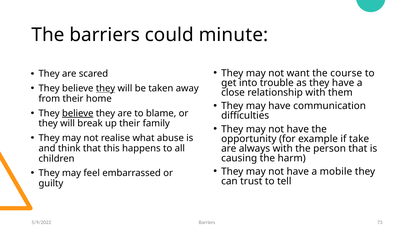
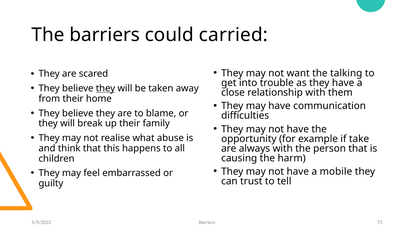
minute: minute -> carried (233, 35)
course: course -> talking (346, 73)
believe underline: present -> none (78, 113)
